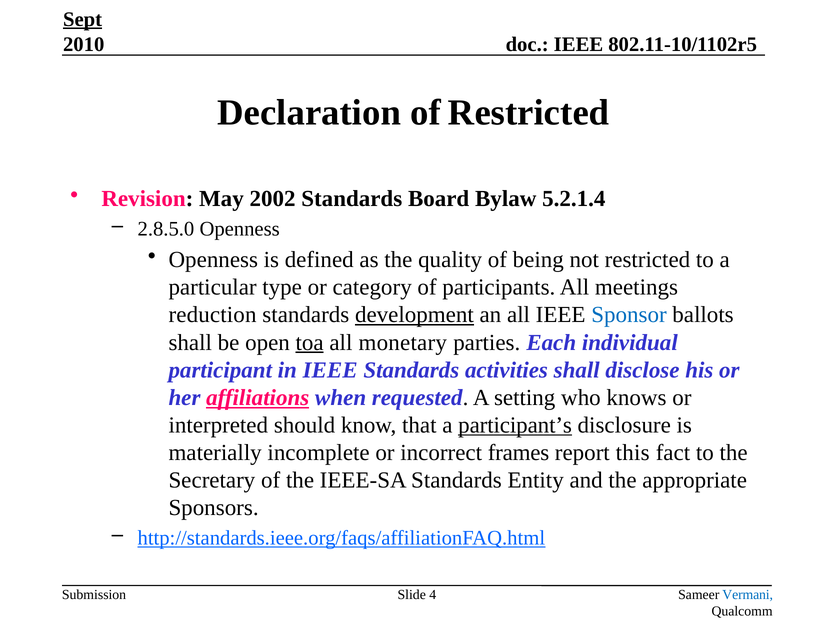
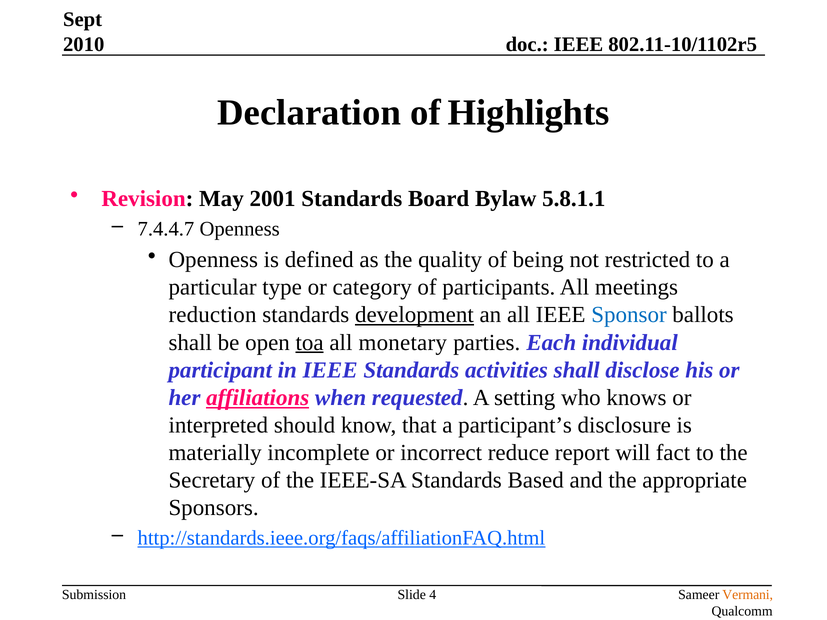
Sept underline: present -> none (83, 19)
of Restricted: Restricted -> Highlights (529, 113)
2002: 2002 -> 2001 (273, 199)
5.2.1.4: 5.2.1.4 -> 5.8.1.1 (574, 199)
2.8.5.0: 2.8.5.0 -> 7.4.4.7 (166, 229)
participant’s underline: present -> none (515, 425)
frames: frames -> reduce (518, 453)
this: this -> will (633, 453)
Entity: Entity -> Based (536, 480)
Vermani colour: blue -> orange (748, 595)
